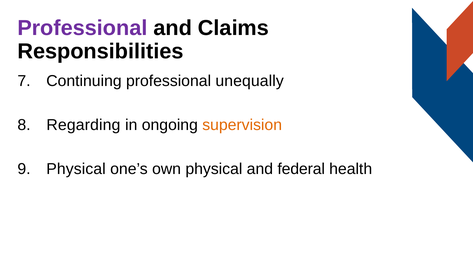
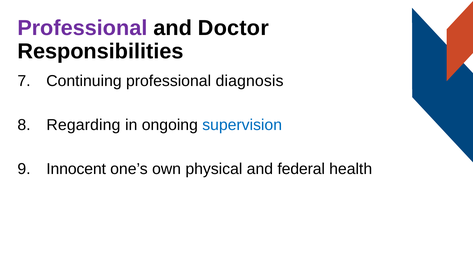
Claims: Claims -> Doctor (233, 28)
unequally: unequally -> diagnosis (250, 81)
supervision colour: orange -> blue (242, 125)
Physical: Physical -> Innocent (76, 169)
